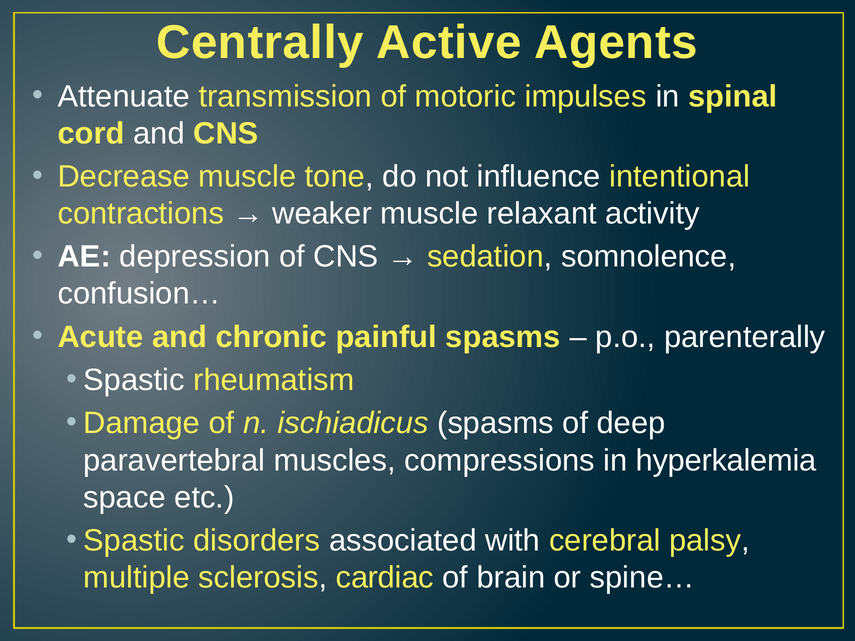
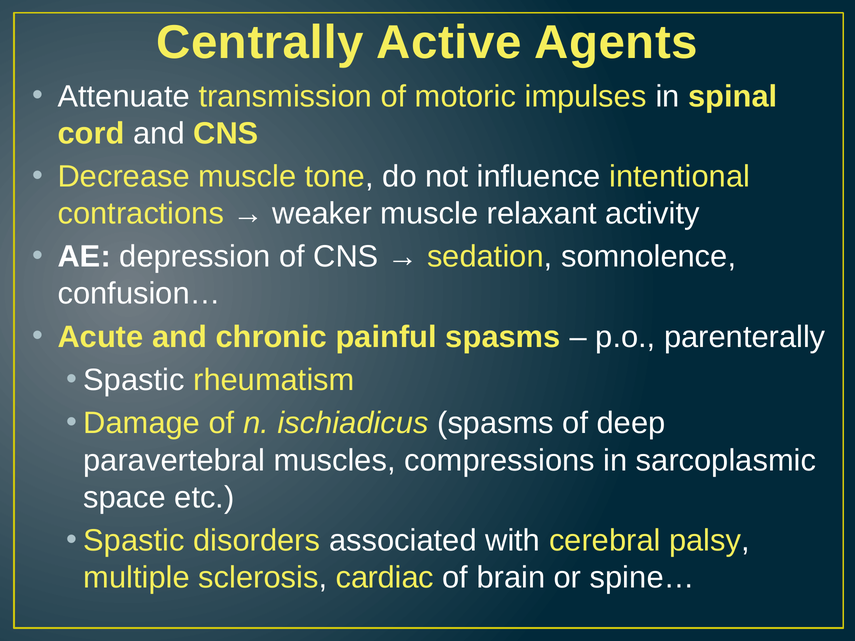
hyperkalemia: hyperkalemia -> sarcoplasmic (726, 461)
